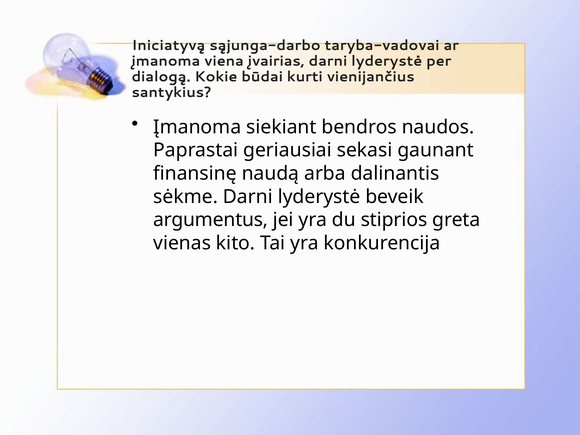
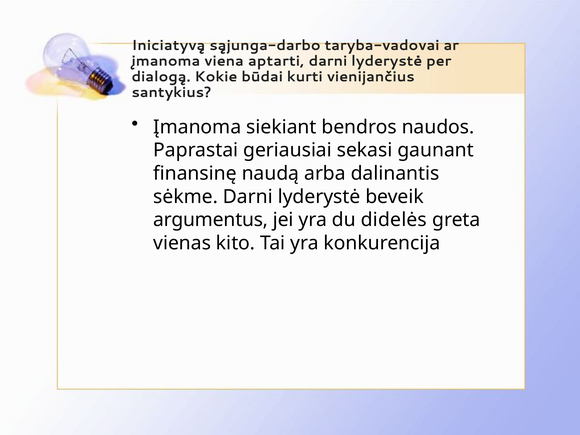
įvairias: įvairias -> aptarti (276, 61)
stiprios: stiprios -> didelės (394, 220)
